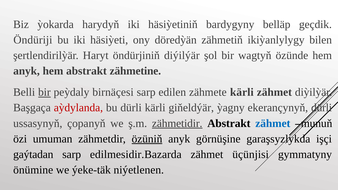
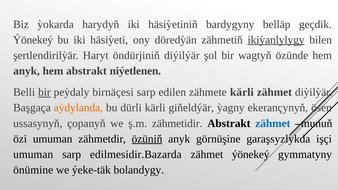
Öndüriji: Öndüriji -> Ýönekeý (33, 40)
ikiỳanlylygy underline: none -> present (276, 40)
zähmetine: zähmetine -> niýetlenen (135, 71)
aỳdylanda colour: red -> orange (78, 108)
ekerançynyň dürli: dürli -> ösen (321, 108)
zähmetidir underline: present -> none (177, 123)
gaýtadan: gaýtadan -> umuman (33, 154)
zähmet üçünjisi: üçünjisi -> ýönekeý (251, 154)
niýetlenen: niýetlenen -> bolandygy (139, 170)
